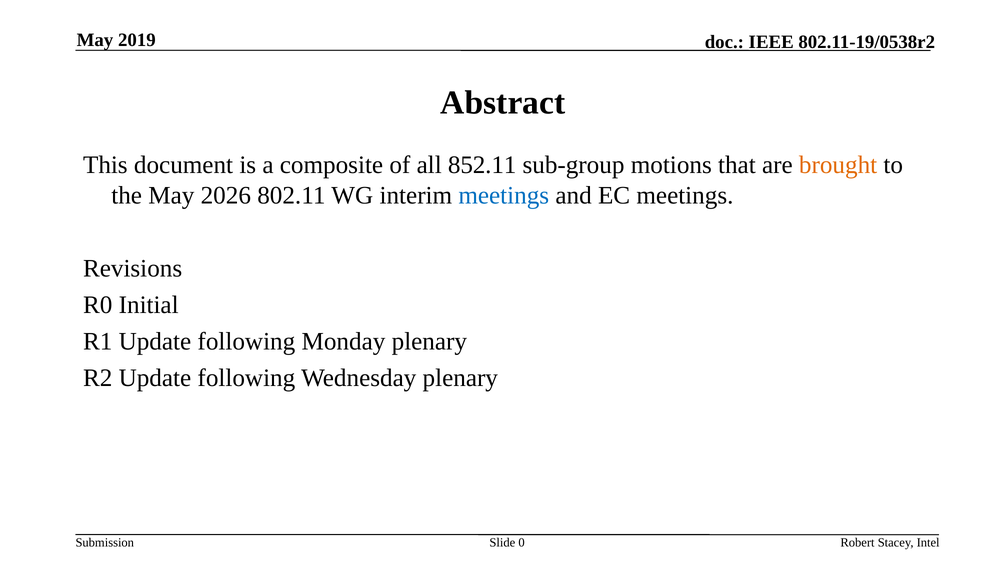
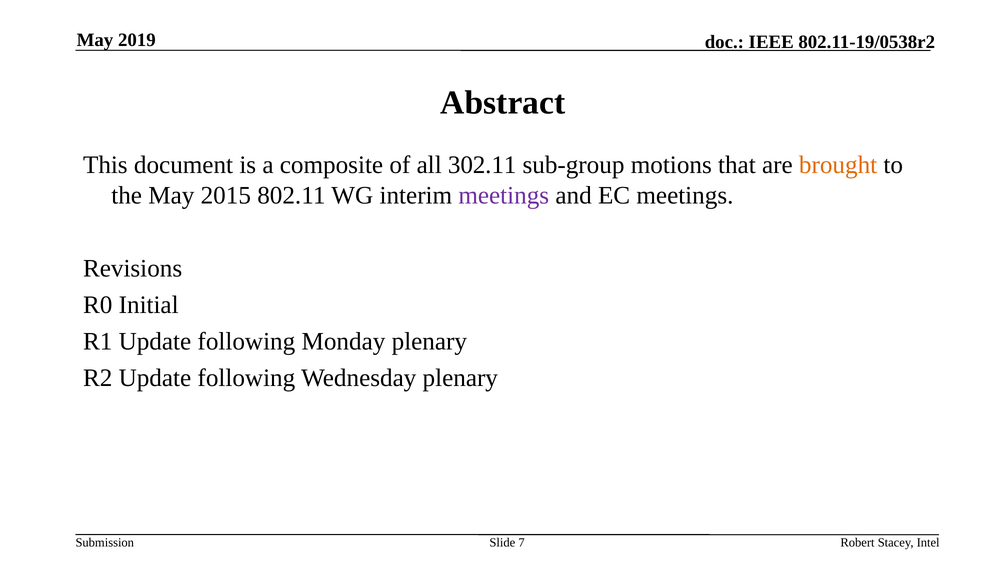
852.11: 852.11 -> 302.11 (482, 165)
2026: 2026 -> 2015 (226, 195)
meetings colour: blue -> purple (504, 195)
0: 0 -> 7 (522, 543)
